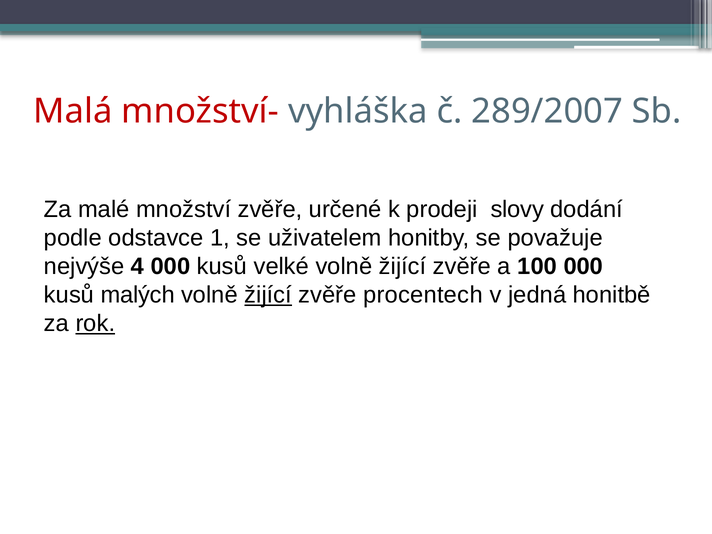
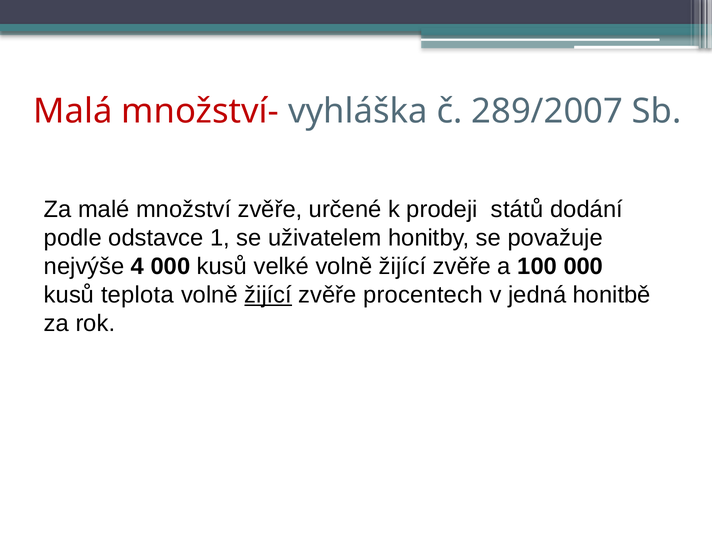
slovy: slovy -> států (517, 209)
malých: malých -> teplota (137, 295)
rok underline: present -> none (95, 323)
